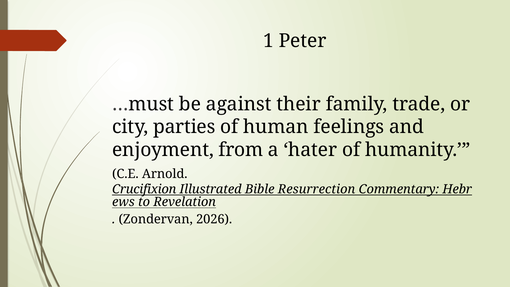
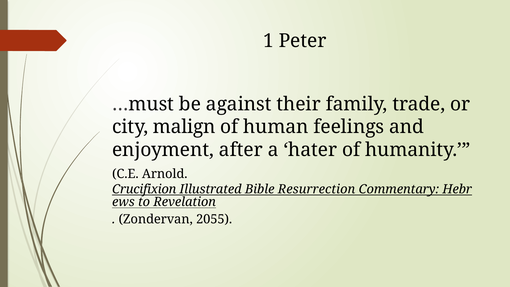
parties: parties -> malign (184, 127)
from: from -> after (241, 150)
2026: 2026 -> 2055 (214, 219)
